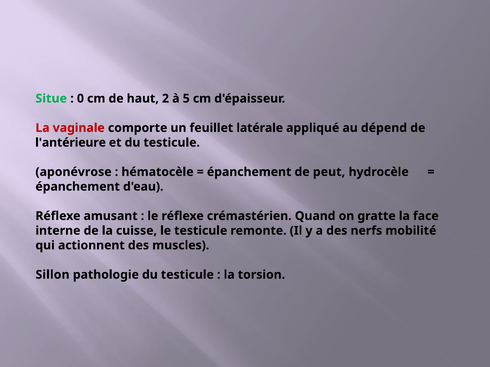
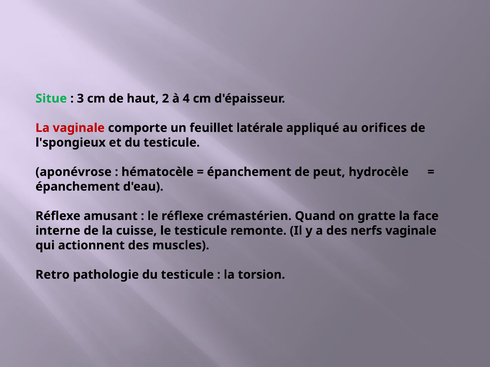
0: 0 -> 3 (80, 99)
5: 5 -> 4 (186, 99)
dépend: dépend -> orifices (384, 128)
l'antérieure: l'antérieure -> l'spongieux (71, 143)
nerfs mobilité: mobilité -> vaginale (411, 231)
Sillon: Sillon -> Retro (53, 275)
